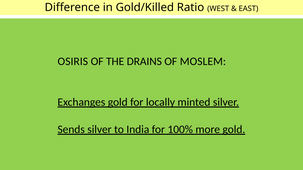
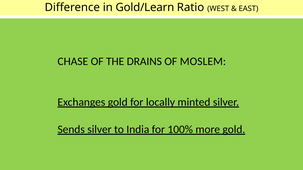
Gold/Killed: Gold/Killed -> Gold/Learn (145, 7)
OSIRIS: OSIRIS -> CHASE (73, 61)
